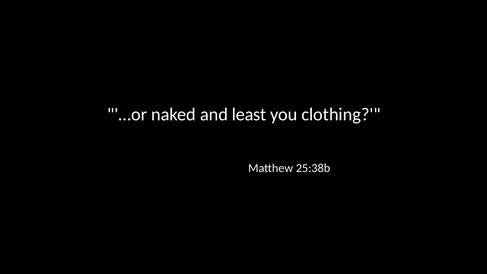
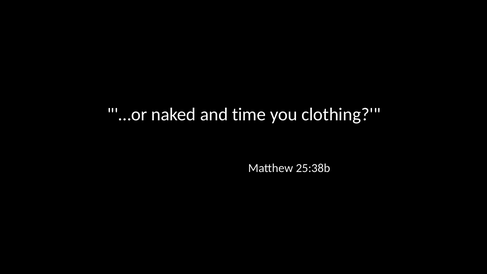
least: least -> time (249, 114)
